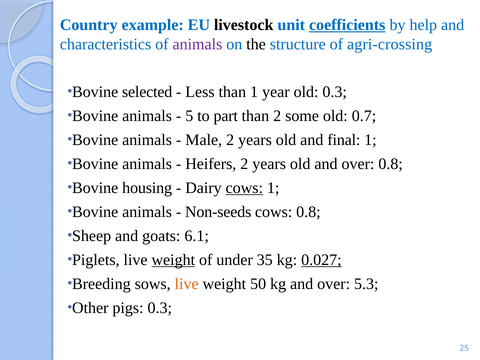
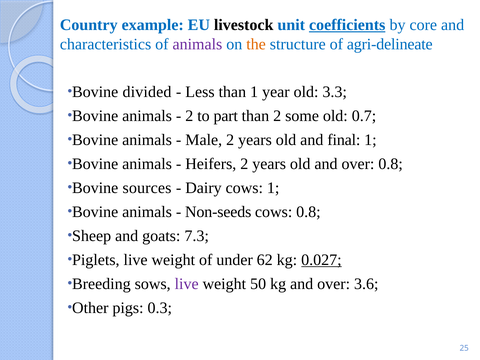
help: help -> core (423, 25)
the colour: black -> orange (256, 44)
agri-crossing: agri-crossing -> agri-delineate (390, 44)
selected: selected -> divided (147, 92)
old 0.3: 0.3 -> 3.3 (335, 92)
5: 5 -> 2 (189, 116)
housing: housing -> sources (147, 188)
cows underline: present -> none (244, 188)
6.1: 6.1 -> 7.3 (197, 236)
weight underline: present -> none (173, 260)
35: 35 -> 62 (265, 260)
live colour: orange -> purple (187, 284)
5.3: 5.3 -> 3.6 (366, 284)
